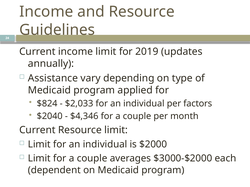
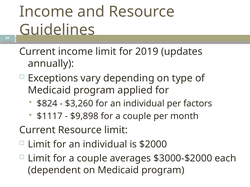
Assistance: Assistance -> Exceptions (53, 78)
$2,033: $2,033 -> $3,260 (79, 104)
$2040: $2040 -> $1117 (50, 116)
$4,346: $4,346 -> $9,898 (84, 116)
